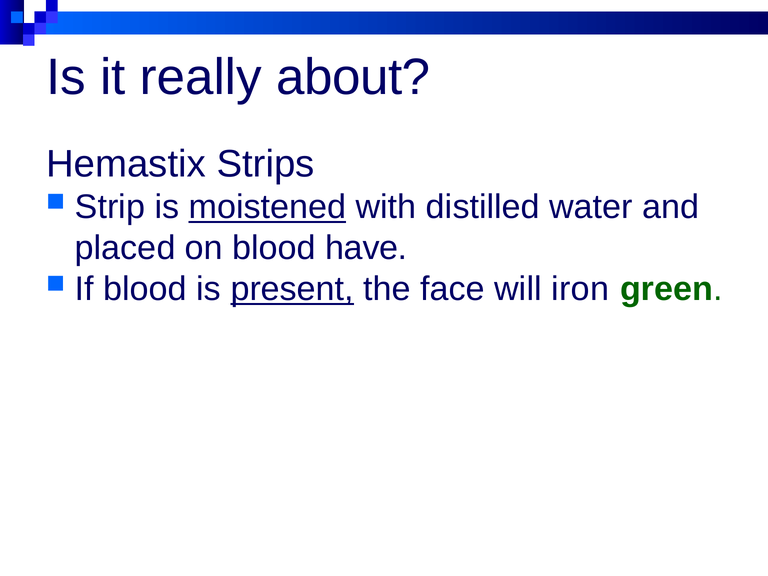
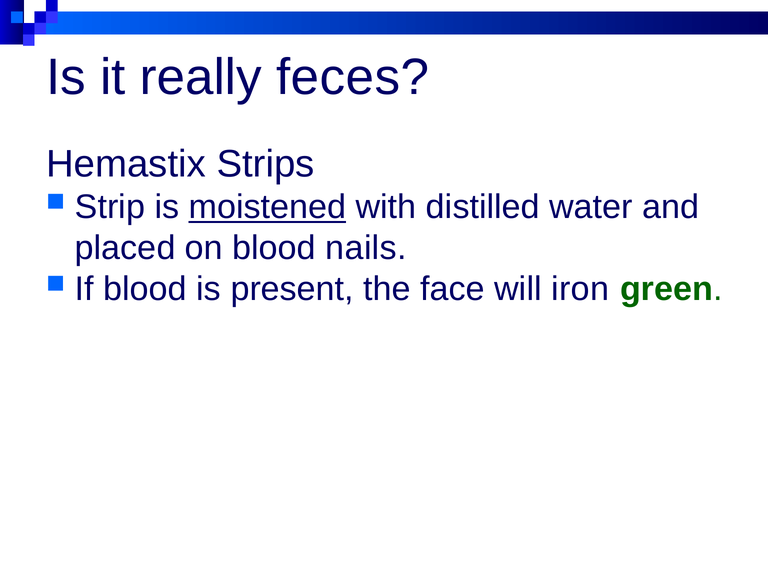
about: about -> feces (353, 77)
have: have -> nails (366, 248)
present underline: present -> none (292, 289)
